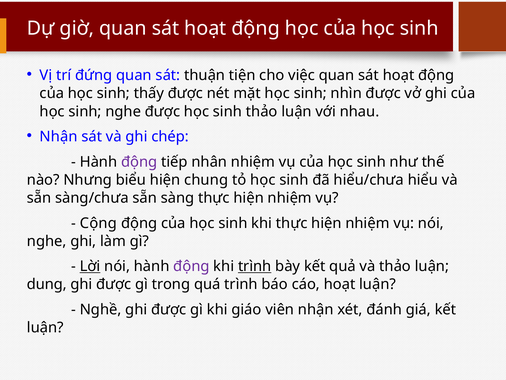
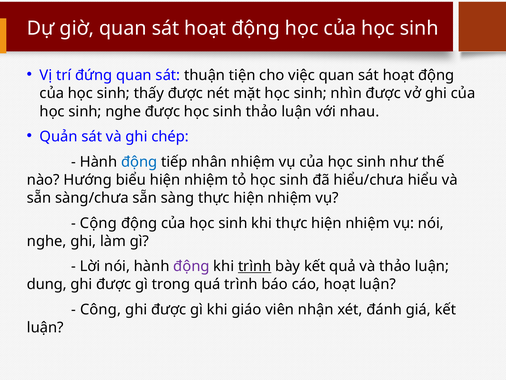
Nhận: Nhận -> Quản (59, 136)
động colour: purple -> blue (139, 162)
Nhưng: Nhưng -> Hướng (88, 180)
biểu hiện chung: chung -> nhiệm (206, 180)
Lời underline: present -> none (90, 266)
Nghề: Nghề -> Công (101, 309)
